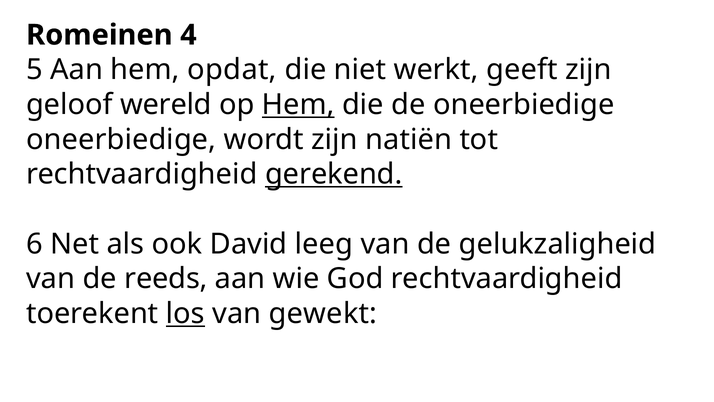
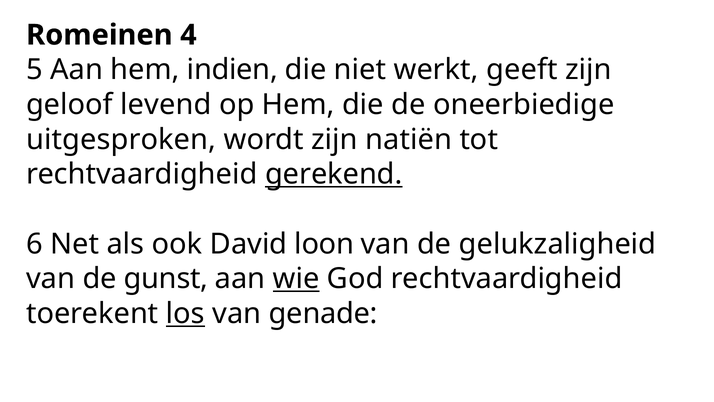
opdat: opdat -> indien (232, 70)
wereld: wereld -> levend (166, 105)
Hem underline: present -> none (298, 105)
oneerbiedige: oneerbiedige -> uitgesproken (121, 139)
leeg: leeg -> loon (324, 244)
reeds: reeds -> gunst (166, 279)
wie underline: none -> present (296, 279)
gewekt: gewekt -> genade (323, 313)
